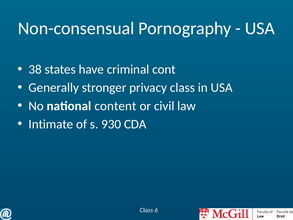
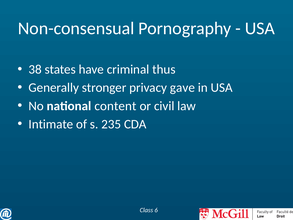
cont: cont -> thus (164, 69)
privacy class: class -> gave (182, 88)
930: 930 -> 235 (111, 124)
